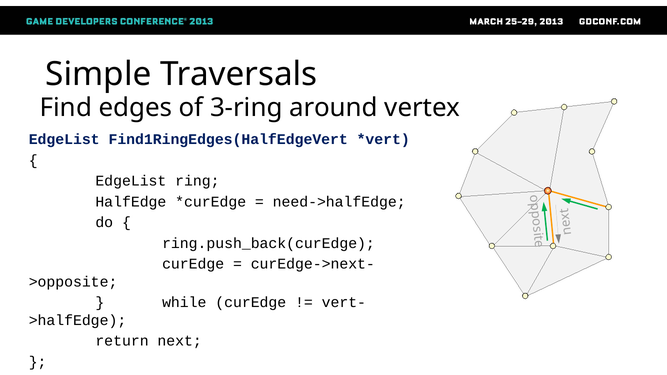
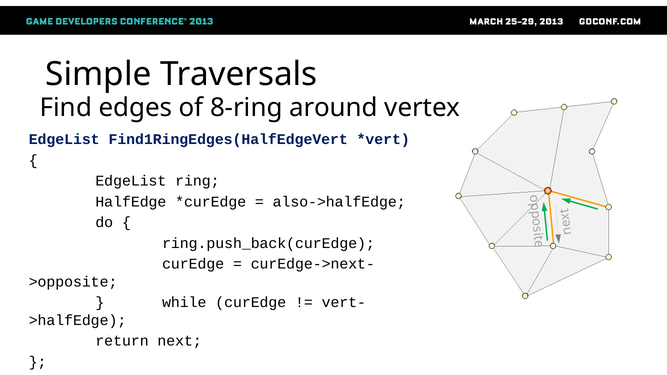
3-ring: 3-ring -> 8-ring (246, 108)
need->halfEdge: need->halfEdge -> also->halfEdge (339, 202)
